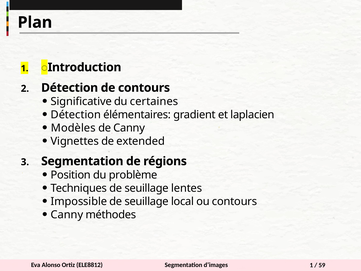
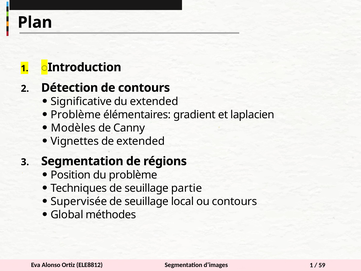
du certaines: certaines -> extended (154, 101)
Détection: Détection -> Problème (76, 115)
lentes: lentes -> partie (187, 188)
Impossible: Impossible -> Supervisée (79, 201)
Canny: Canny -> Global (67, 215)
